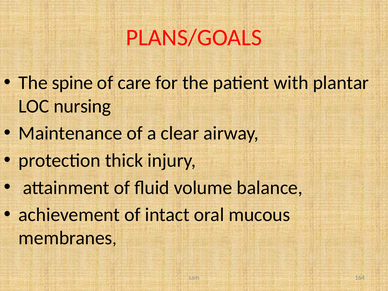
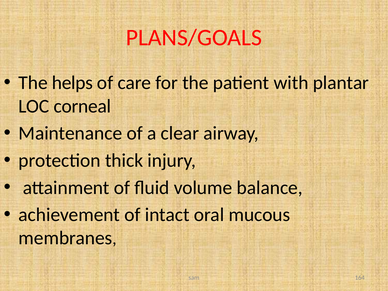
spine: spine -> helps (72, 83)
nursing: nursing -> corneal (82, 106)
